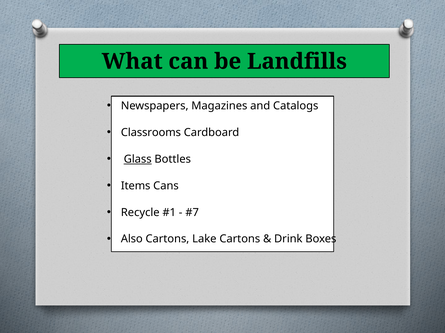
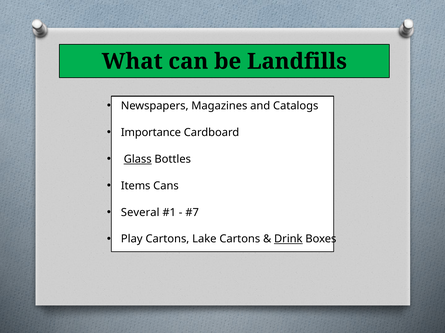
Classrooms: Classrooms -> Importance (151, 133)
Recycle: Recycle -> Several (140, 213)
Also: Also -> Play (132, 240)
Drink underline: none -> present (288, 240)
